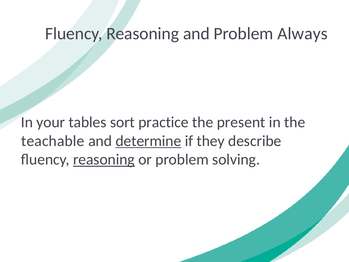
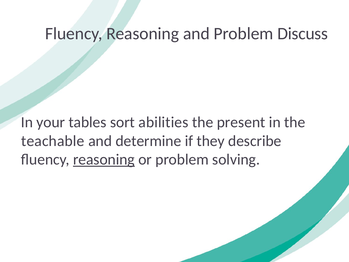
Always: Always -> Discuss (303, 34)
practice: practice -> abilities (163, 122)
determine underline: present -> none (148, 141)
